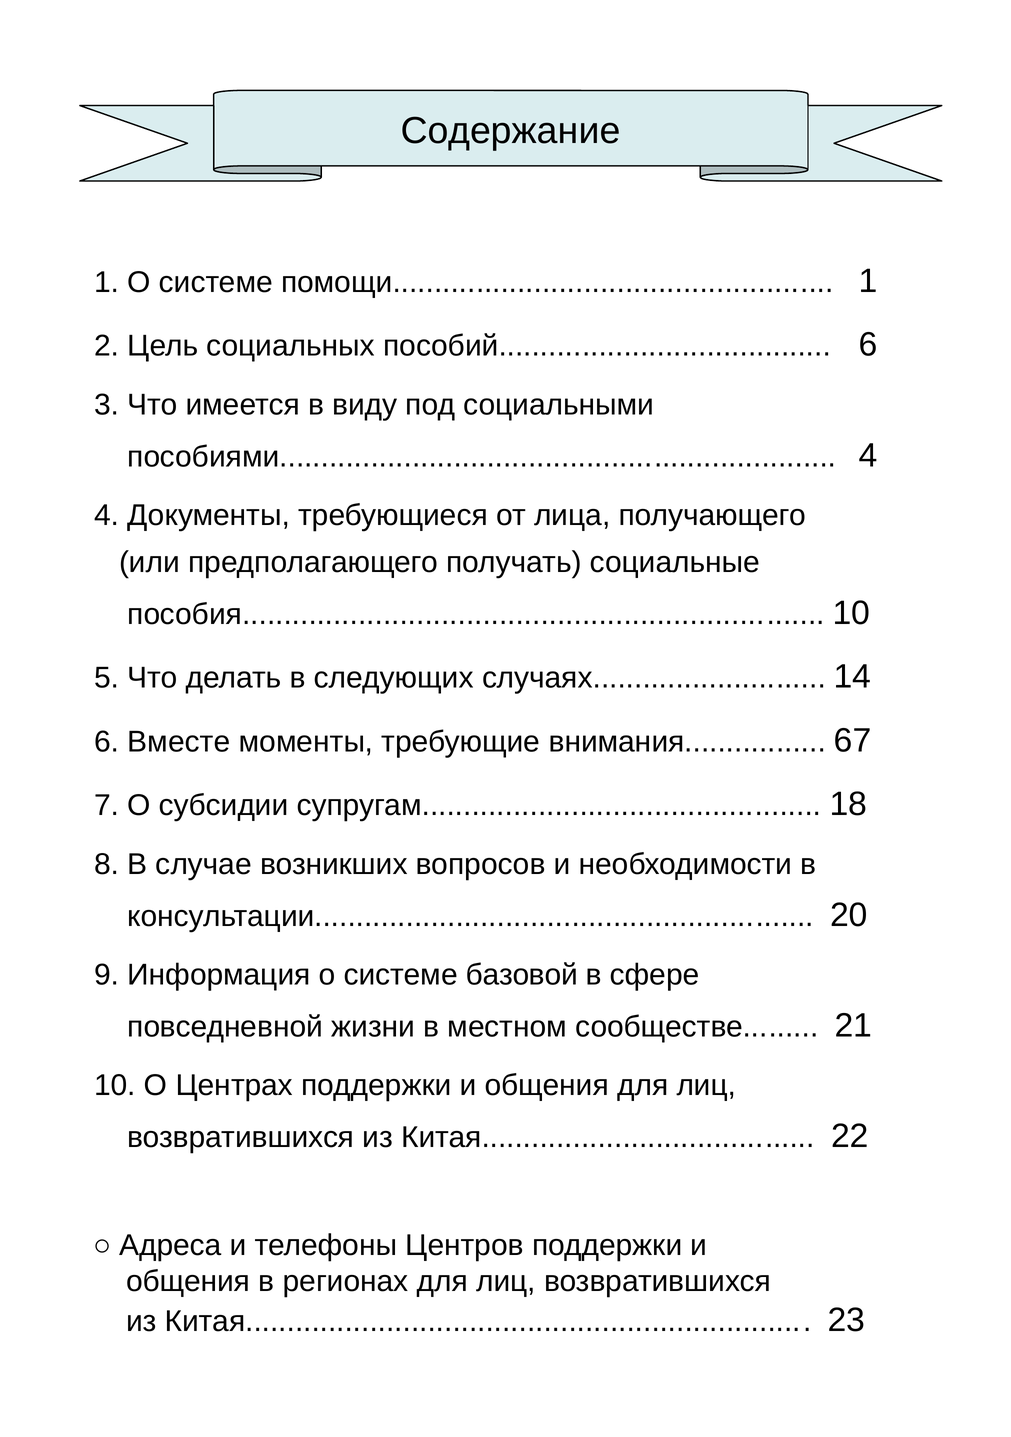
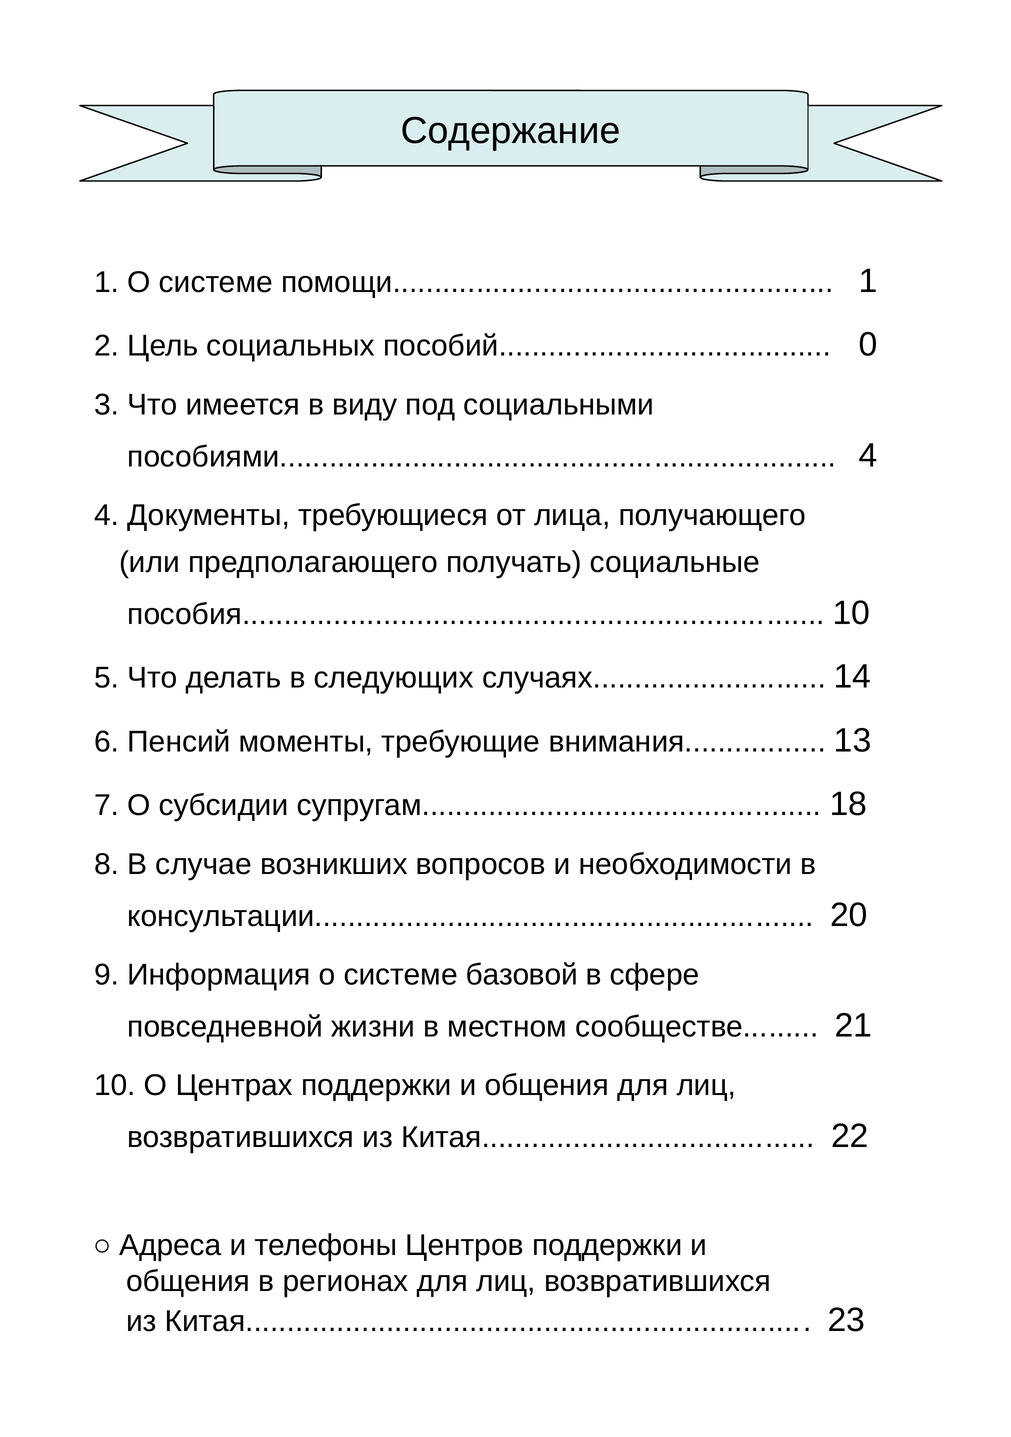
пособий 6: 6 -> 0 (868, 345)
Вместе: Вместе -> Пенсий (179, 742)
67: 67 -> 13 (853, 740)
